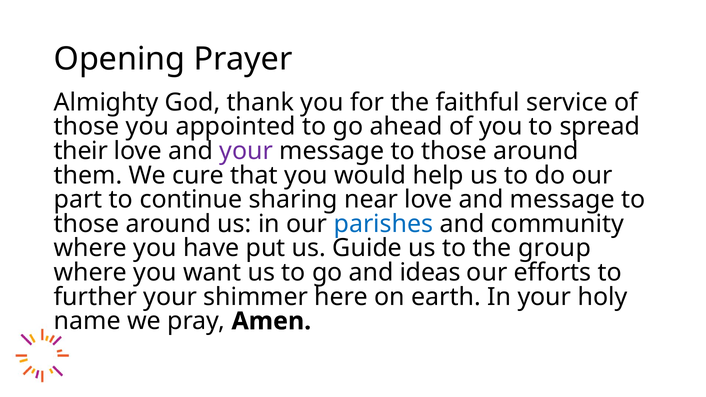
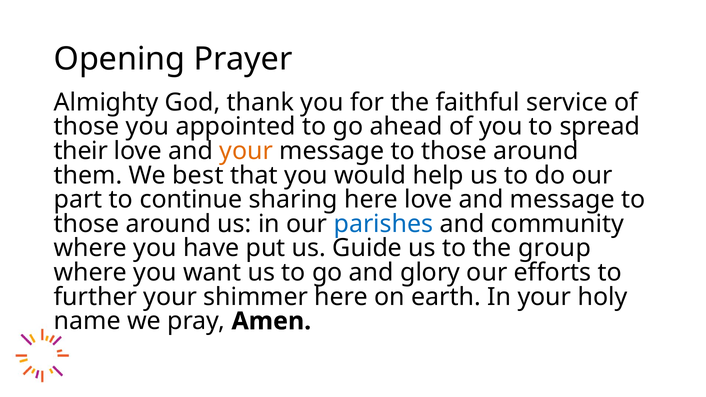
your colour: purple -> orange (246, 151)
cure: cure -> best (198, 175)
sharing near: near -> here (371, 200)
ideas: ideas -> glory (430, 273)
